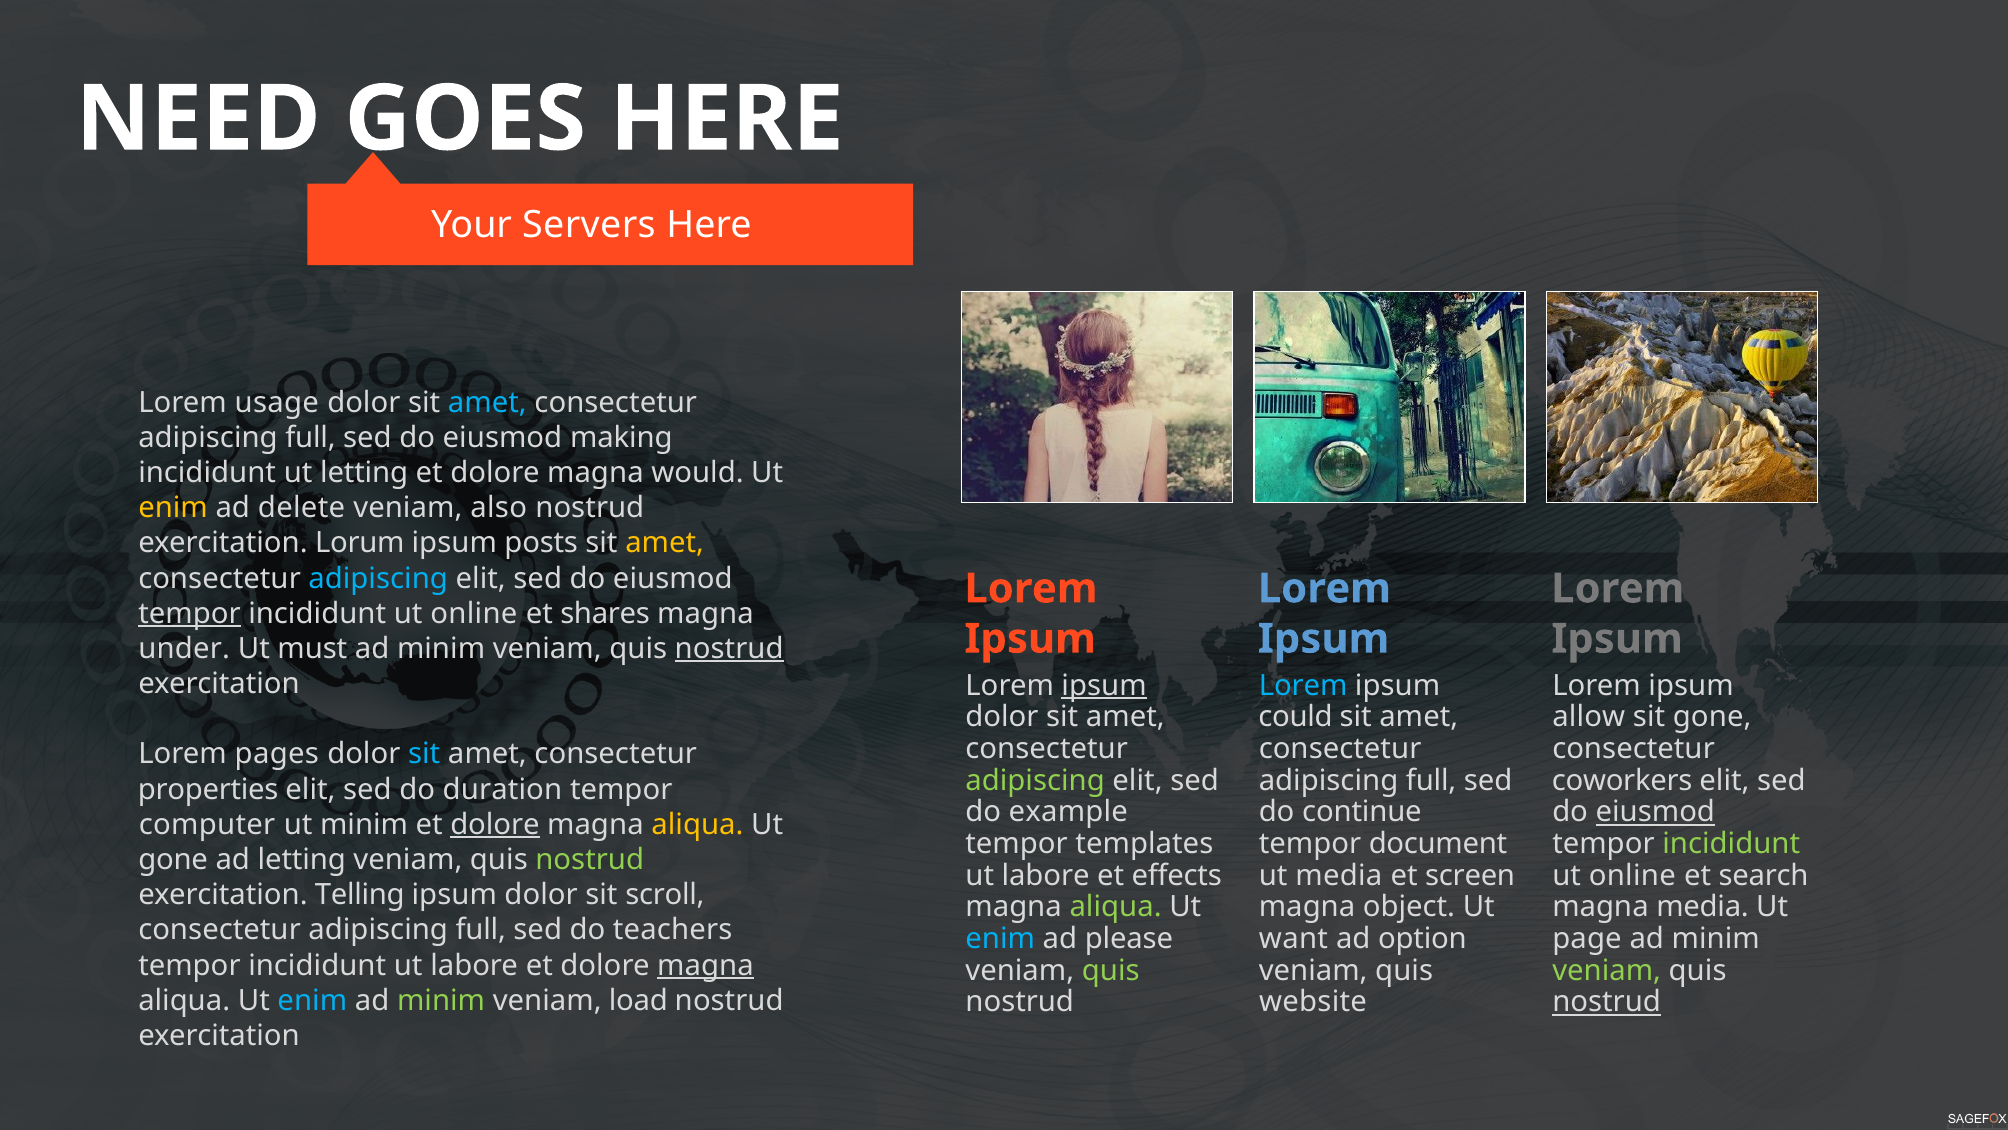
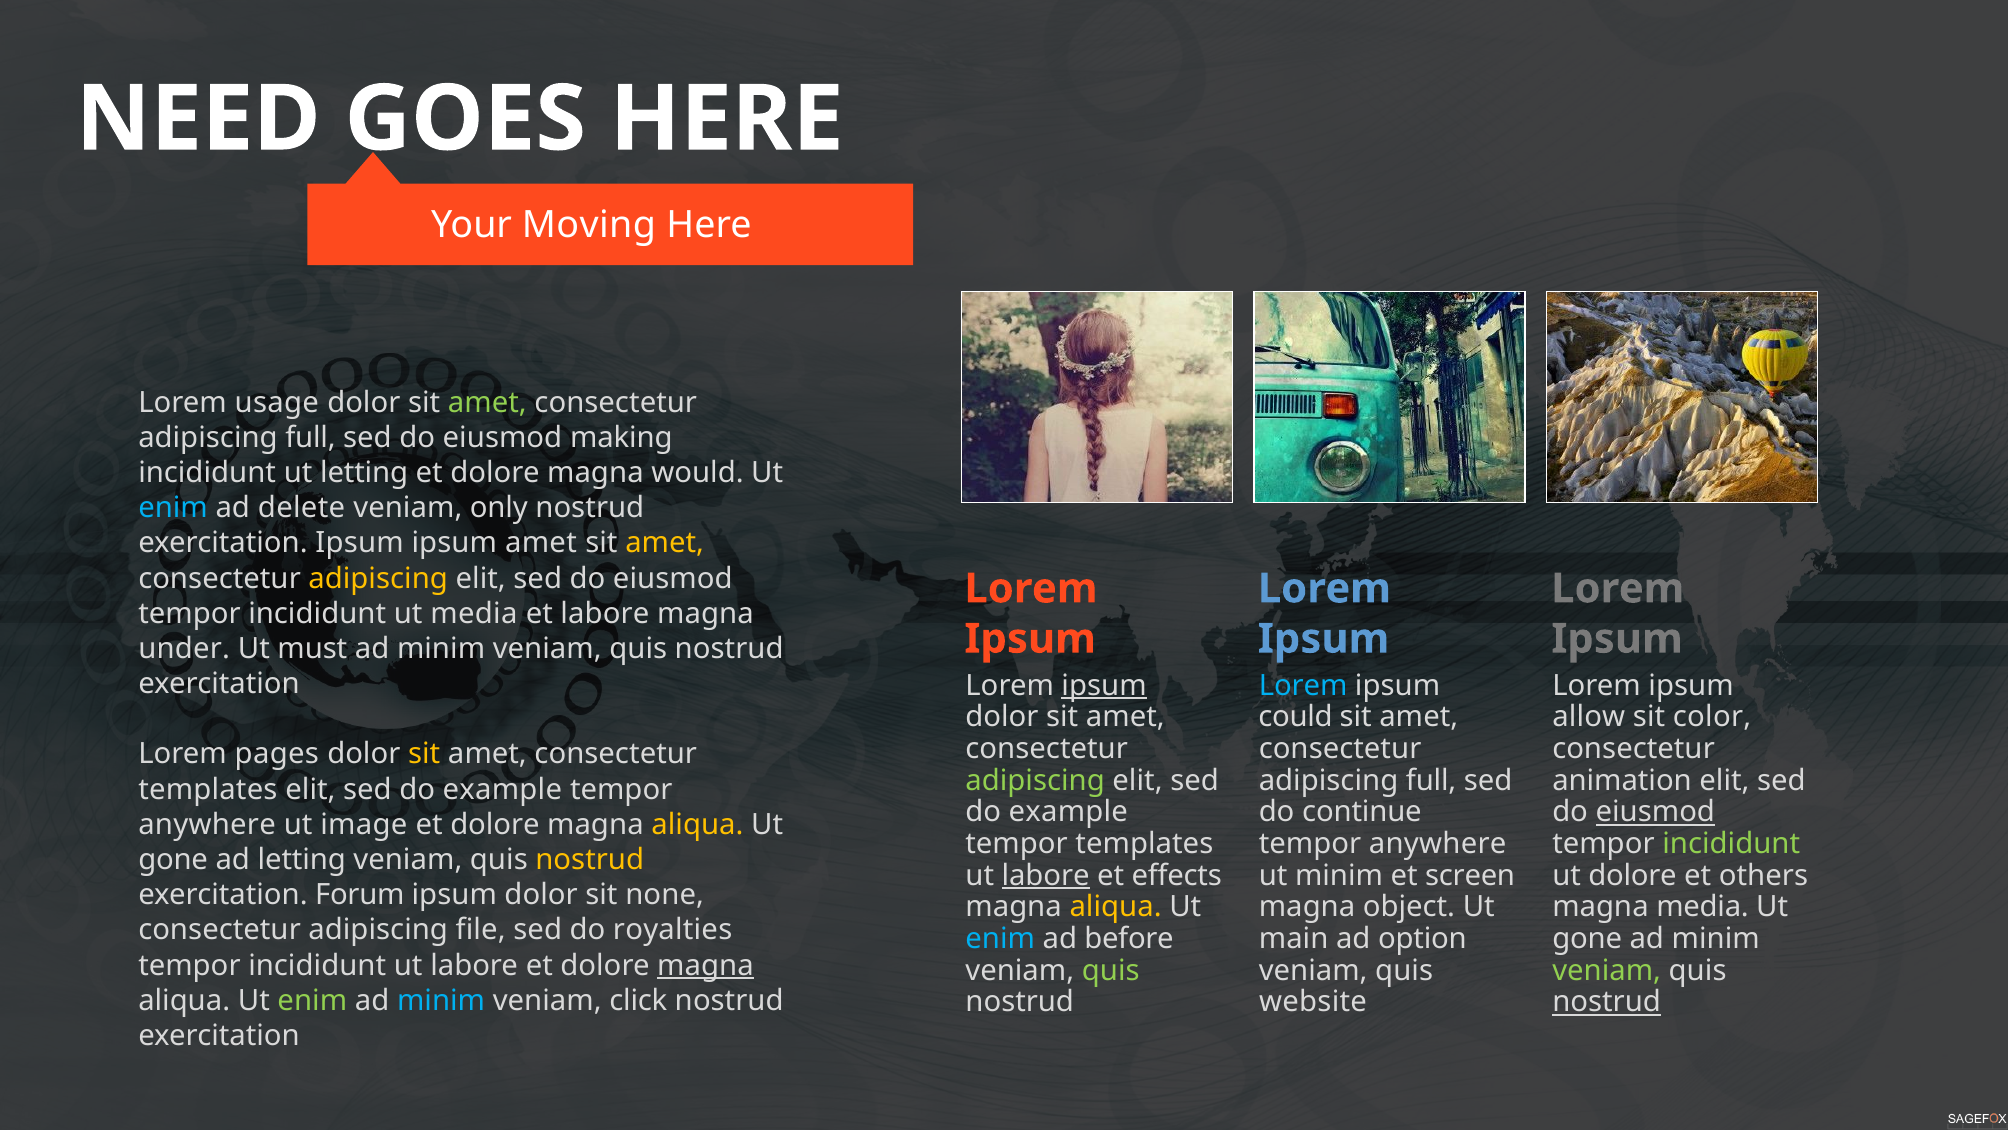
Servers: Servers -> Moving (589, 225)
amet colour: light blue -> light green (487, 402)
enim colour: yellow -> light blue (173, 508)
also: also -> only (499, 508)
exercitation Lorum: Lorum -> Ipsum (360, 543)
ipsum posts: posts -> amet (541, 543)
adipiscing colour: light blue -> yellow (378, 578)
tempor underline: present -> none (189, 613)
online: online -> media (474, 613)
et shares: shares -> labore (605, 613)
nostrud underline: present -> none (729, 648)
sit gone: gone -> color (1712, 717)
sit colour: light blue -> yellow (424, 754)
coworkers: coworkers -> animation (1622, 780)
properties: properties -> templates (208, 789)
duration: duration -> example (502, 789)
computer: computer -> anywhere (207, 824)
ut minim: minim -> image (364, 824)
dolore underline: present -> none (495, 824)
document: document -> anywhere (1438, 843)
nostrud colour: light green -> yellow (590, 859)
labore underline: none -> present (1046, 875)
ut media: media -> minim (1339, 875)
online: online -> dolore (1633, 875)
search: search -> others (1763, 875)
Telling: Telling -> Forum (360, 895)
scroll: scroll -> none (665, 895)
aliqua colour: light green -> yellow (1116, 907)
full: full -> file (481, 930)
teachers: teachers -> royalties (673, 930)
please: please -> before (1129, 938)
want: want -> main (1294, 938)
page: page -> gone (1587, 938)
enim colour: light blue -> light green (312, 1000)
minim colour: light green -> light blue (441, 1000)
load: load -> click (638, 1000)
